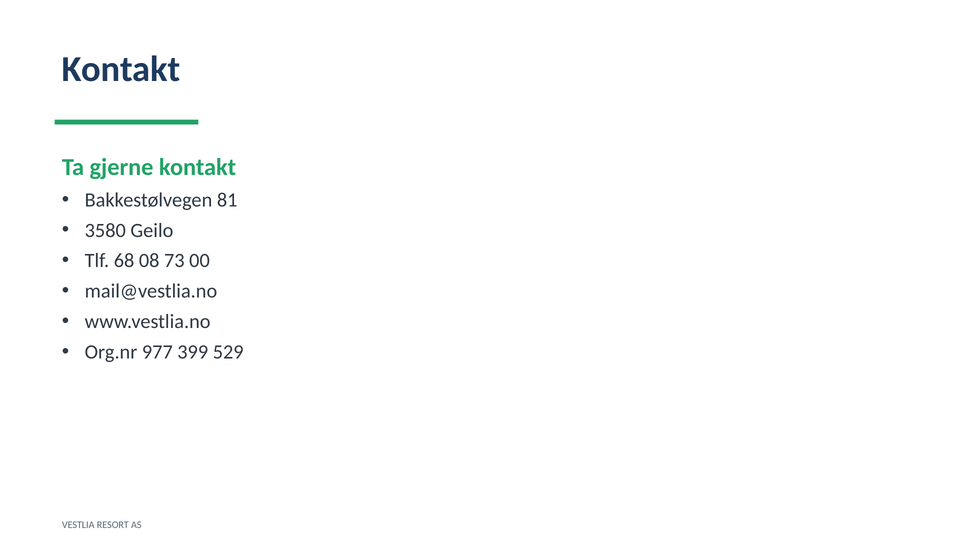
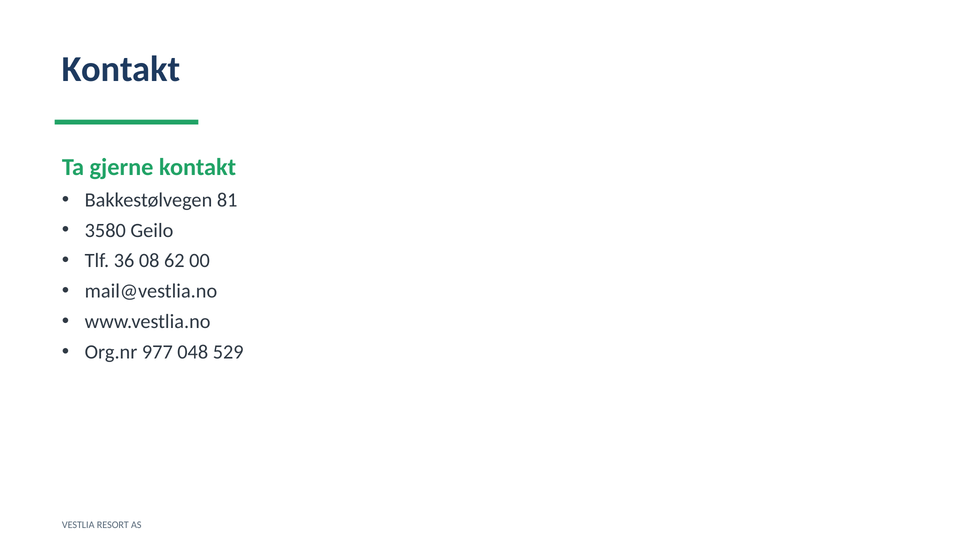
68: 68 -> 36 (124, 261)
73: 73 -> 62 (174, 261)
399: 399 -> 048 (193, 352)
